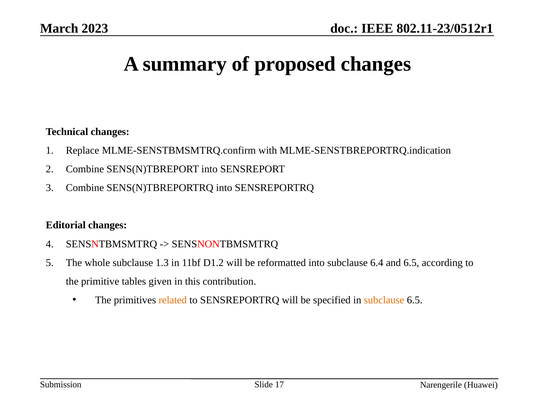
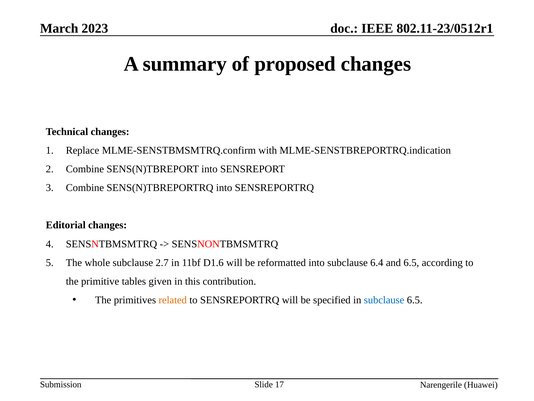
1.3: 1.3 -> 2.7 (162, 262)
D1.2: D1.2 -> D1.6 (213, 262)
subclause colour: orange -> blue (384, 300)
